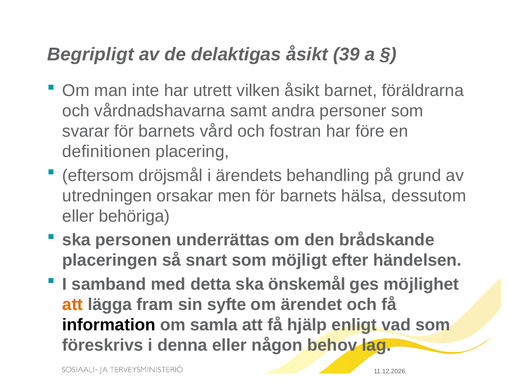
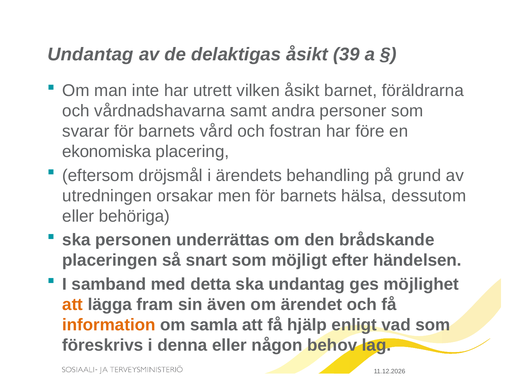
Begripligt: Begripligt -> Undantag (90, 54)
definitionen: definitionen -> ekonomiska (107, 152)
ska önskemål: önskemål -> undantag (307, 284)
syfte: syfte -> även (227, 304)
information colour: black -> orange (109, 325)
